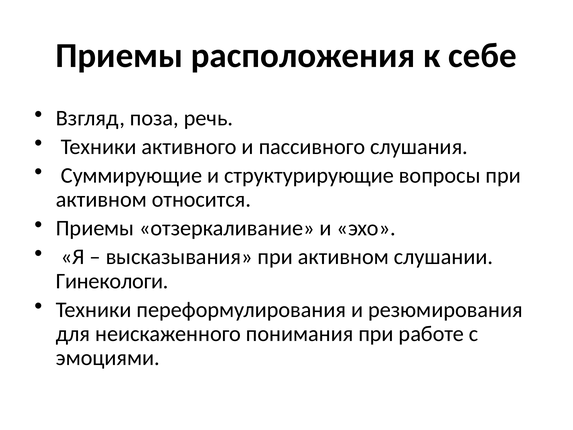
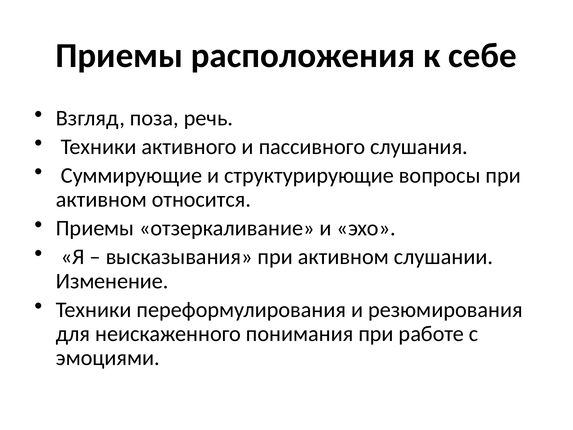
Гинекологи: Гинекологи -> Изменение (112, 281)
